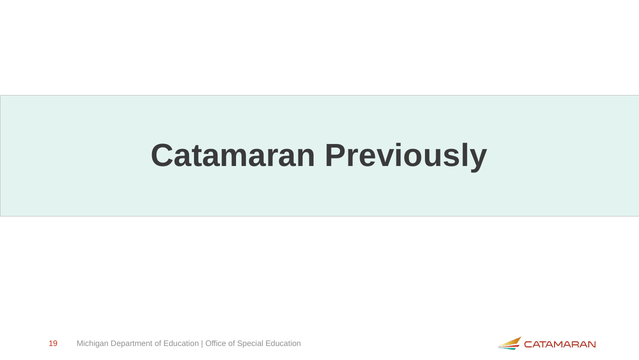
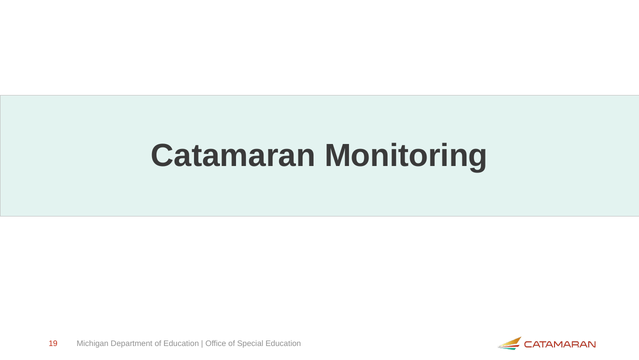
Previously: Previously -> Monitoring (406, 155)
